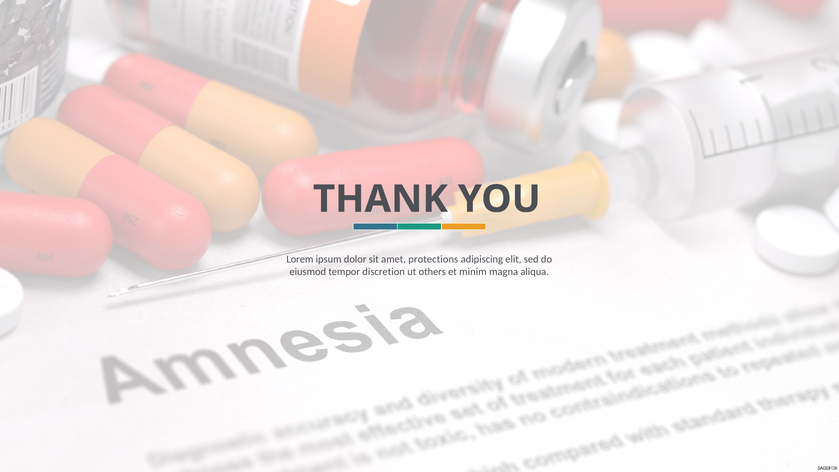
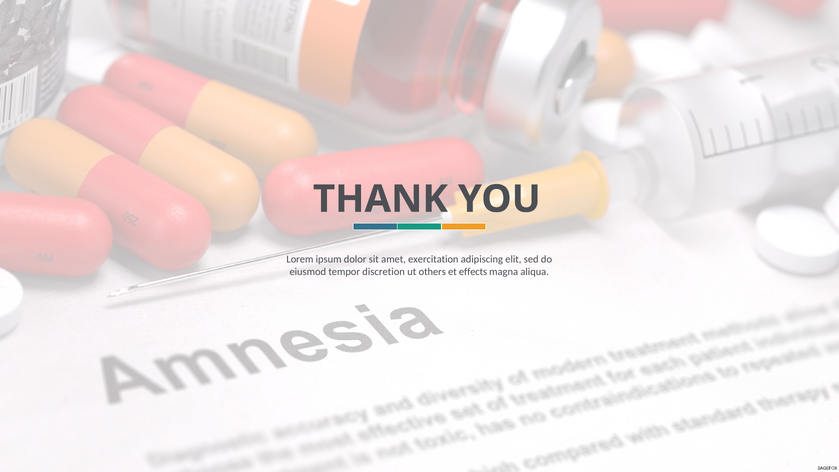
protections: protections -> exercitation (433, 259)
minim: minim -> effects (473, 272)
